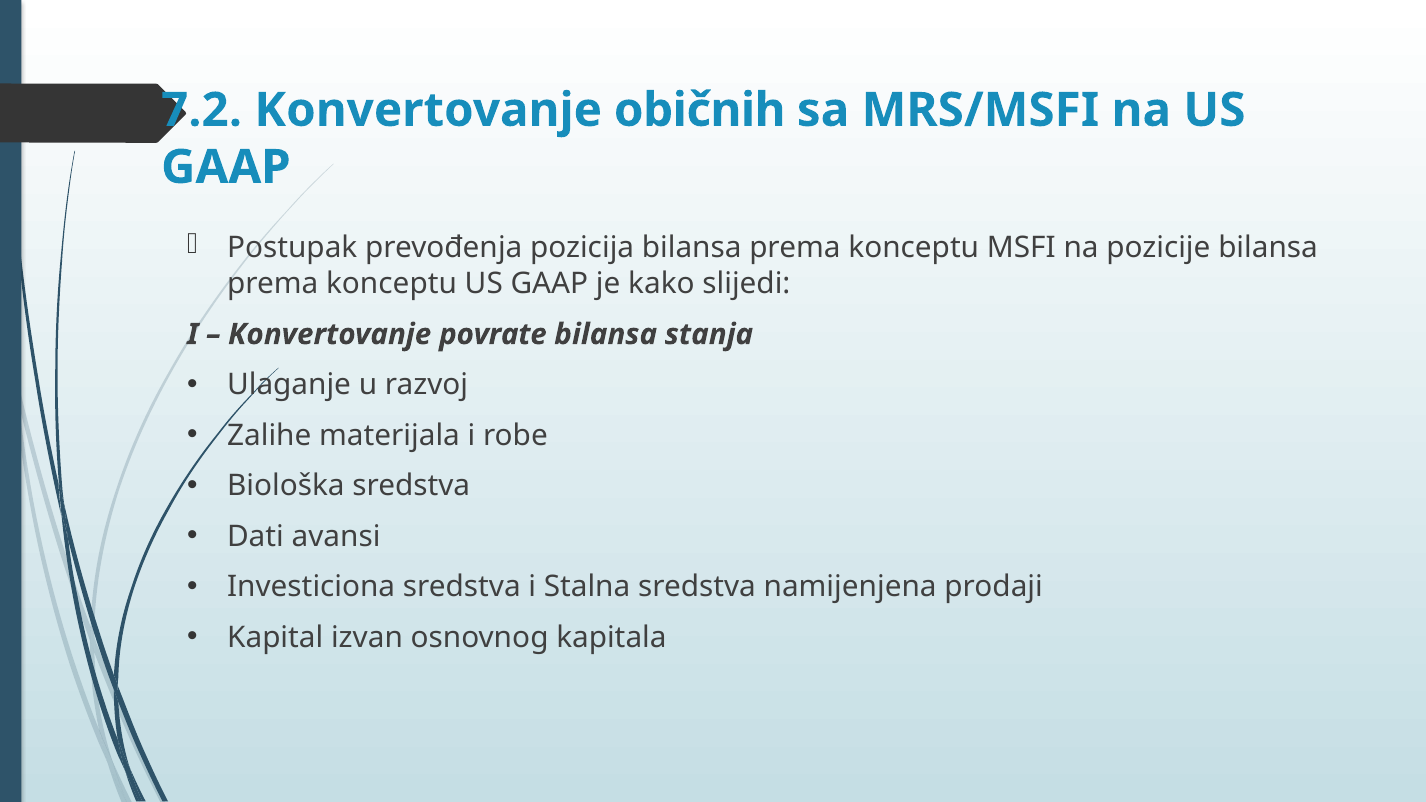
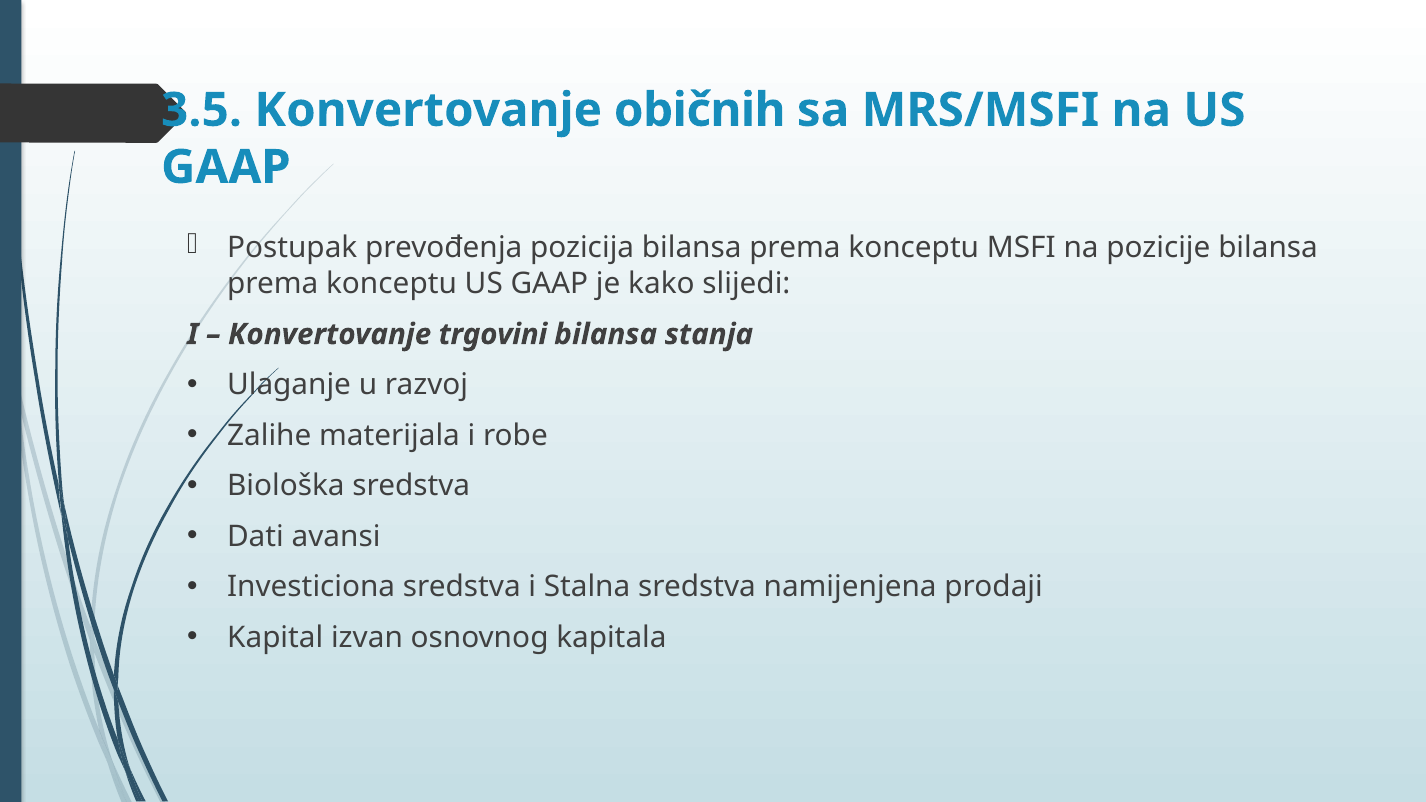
7.2: 7.2 -> 3.5 (202, 110)
povrate: povrate -> trgovini (493, 334)
